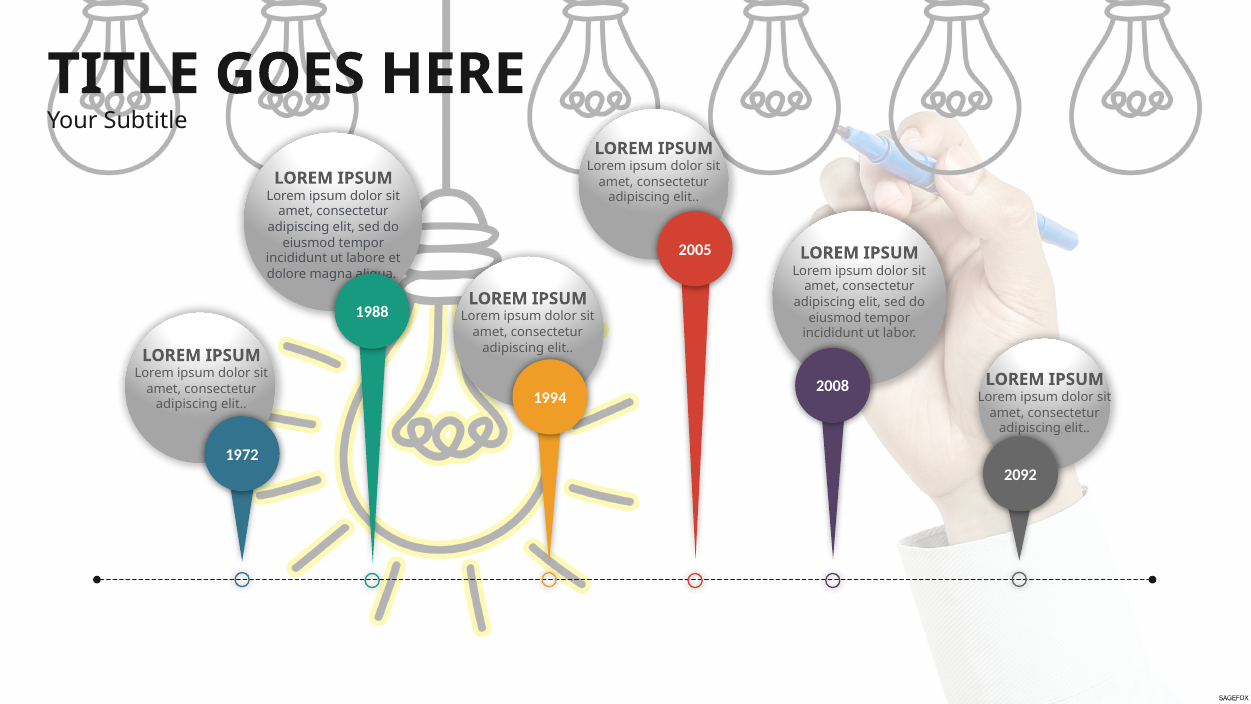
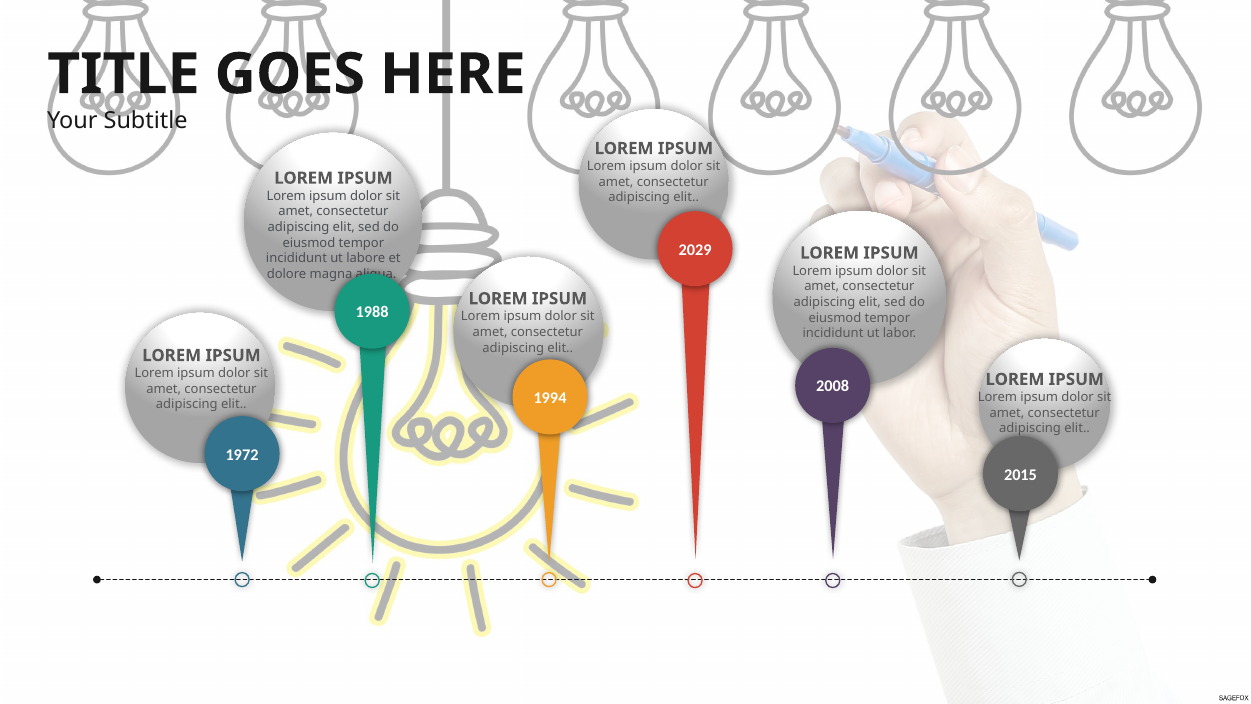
2005: 2005 -> 2029 (695, 250)
2092: 2092 -> 2015 (1020, 475)
